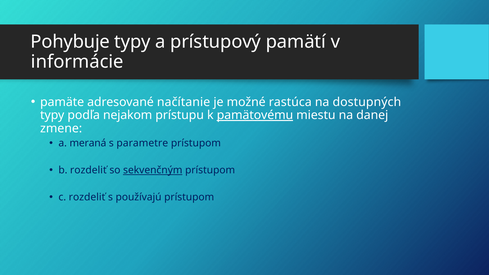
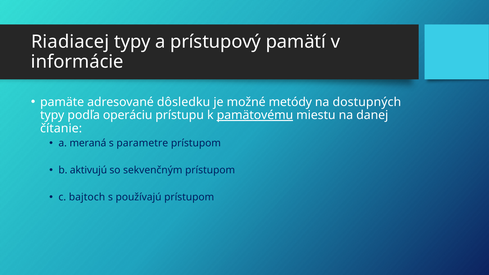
Pohybuje: Pohybuje -> Riadiacej (70, 42)
načítanie: načítanie -> dôsledku (184, 102)
rastúca: rastúca -> metódy (290, 102)
nejakom: nejakom -> operáciu (128, 115)
zmene: zmene -> čítanie (61, 128)
b rozdeliť: rozdeliť -> aktivujú (88, 170)
sekvenčným underline: present -> none (153, 170)
c rozdeliť: rozdeliť -> bajtoch (87, 197)
